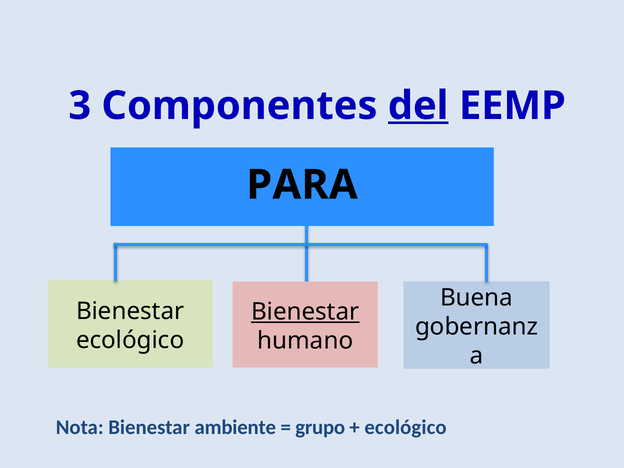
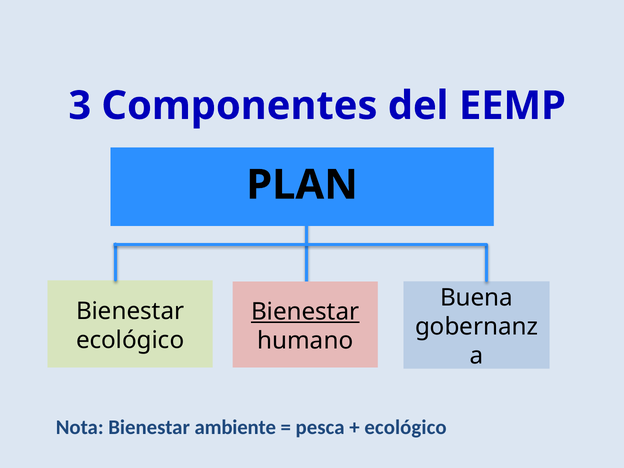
del underline: present -> none (418, 106)
PARA: PARA -> PLAN (302, 185)
grupo: grupo -> pesca (320, 427)
